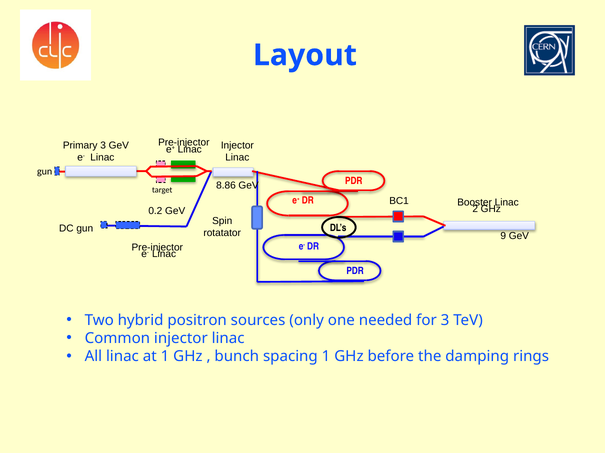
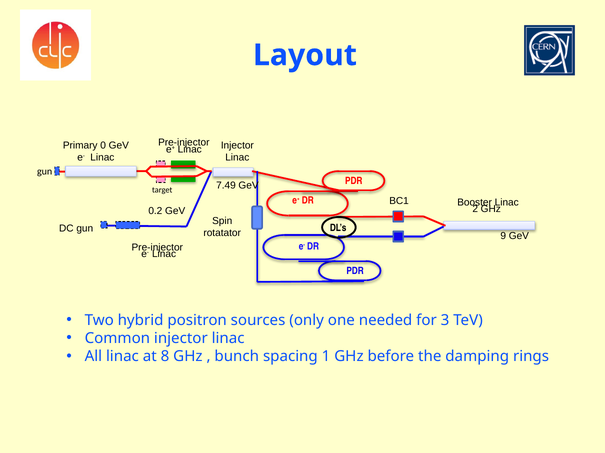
Primary 3: 3 -> 0 (103, 146)
8.86: 8.86 -> 7.49 (226, 186)
at 1: 1 -> 8 (165, 357)
